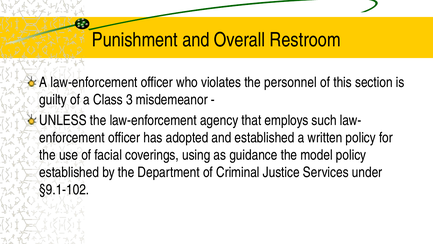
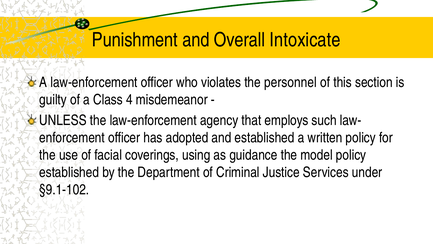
Restroom: Restroom -> Intoxicate (305, 40)
3: 3 -> 4 (129, 100)
